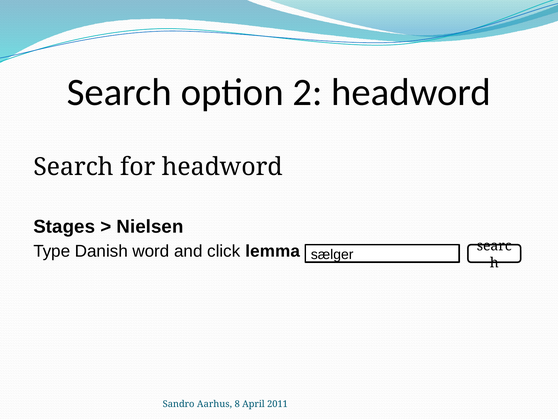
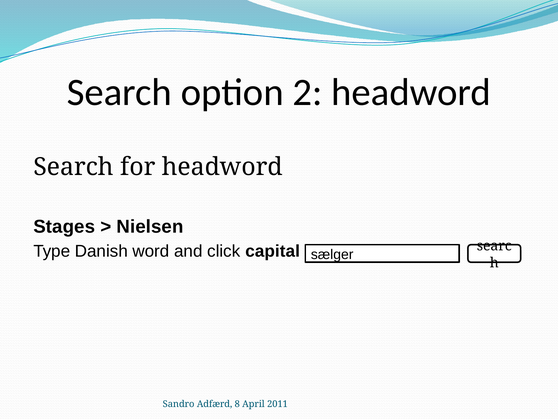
lemma: lemma -> capital (273, 251)
Aarhus: Aarhus -> Adfærd (215, 404)
